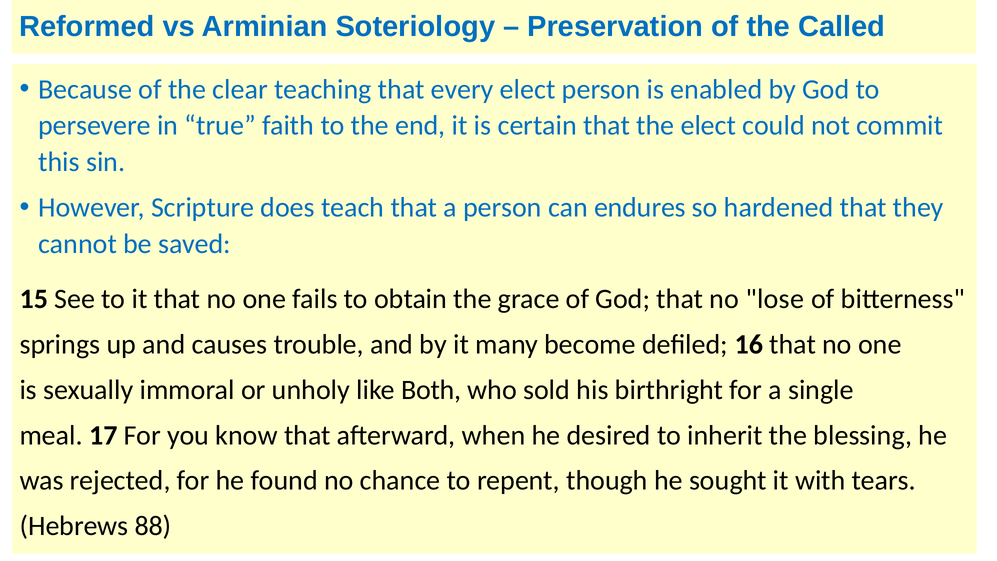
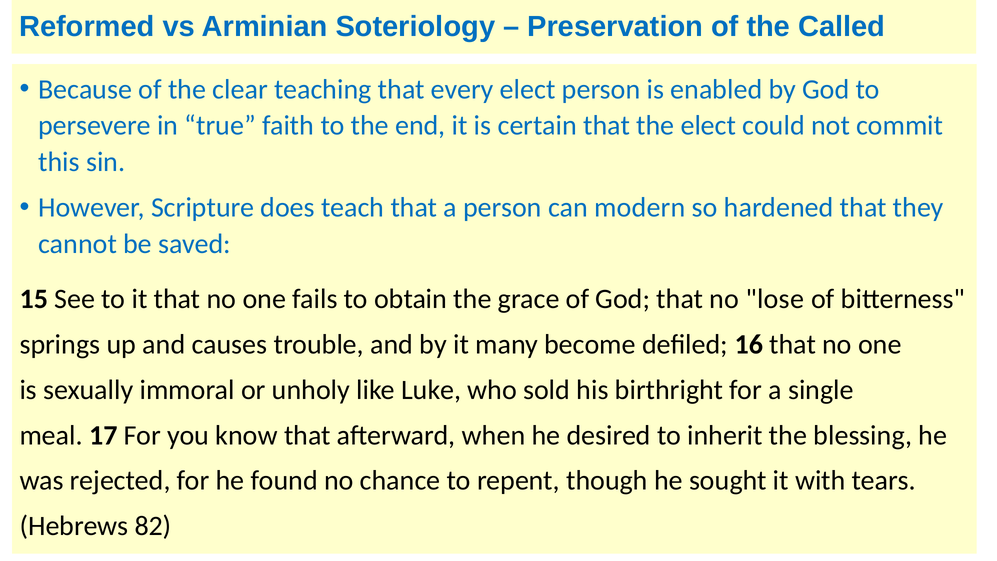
endures: endures -> modern (640, 208)
Both: Both -> Luke (431, 390)
88: 88 -> 82 (153, 526)
